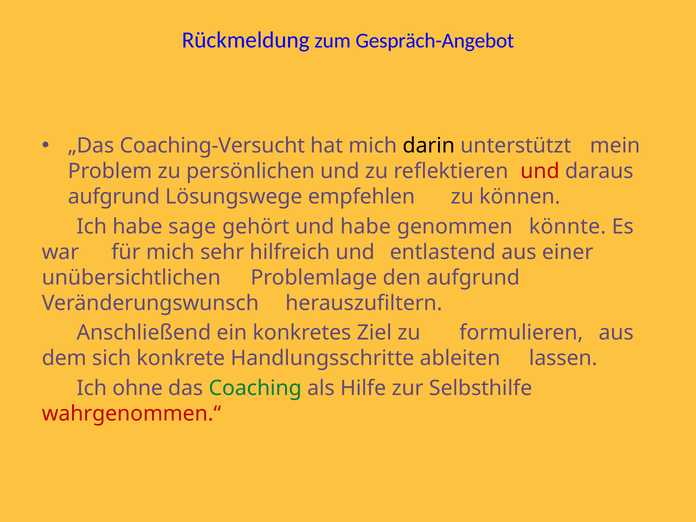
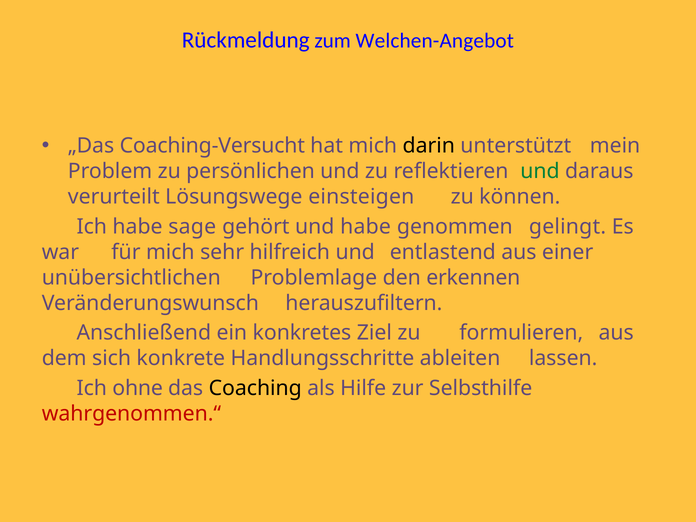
Gespräch-Angebot: Gespräch-Angebot -> Welchen-Angebot (435, 41)
und colour: red -> green (540, 171)
aufgrund: aufgrund -> verurteilt (114, 197)
empfehlen: empfehlen -> einsteigen (361, 197)
könnte: könnte -> gelingt (568, 227)
den aufgrund: aufgrund -> erkennen (473, 278)
Coaching colour: green -> black (255, 388)
